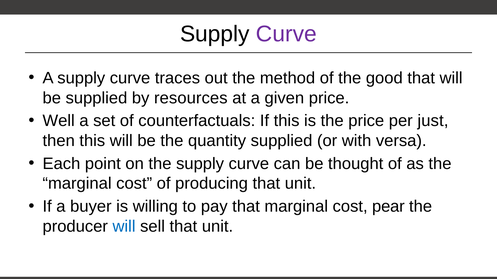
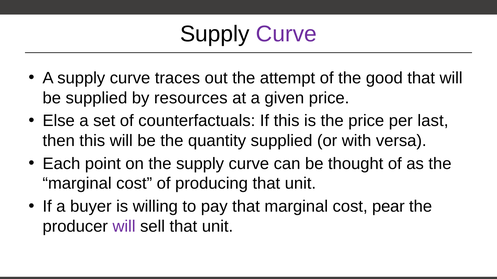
method: method -> attempt (288, 78)
Well: Well -> Else (59, 121)
just: just -> last (433, 121)
will colour: blue -> purple (124, 227)
